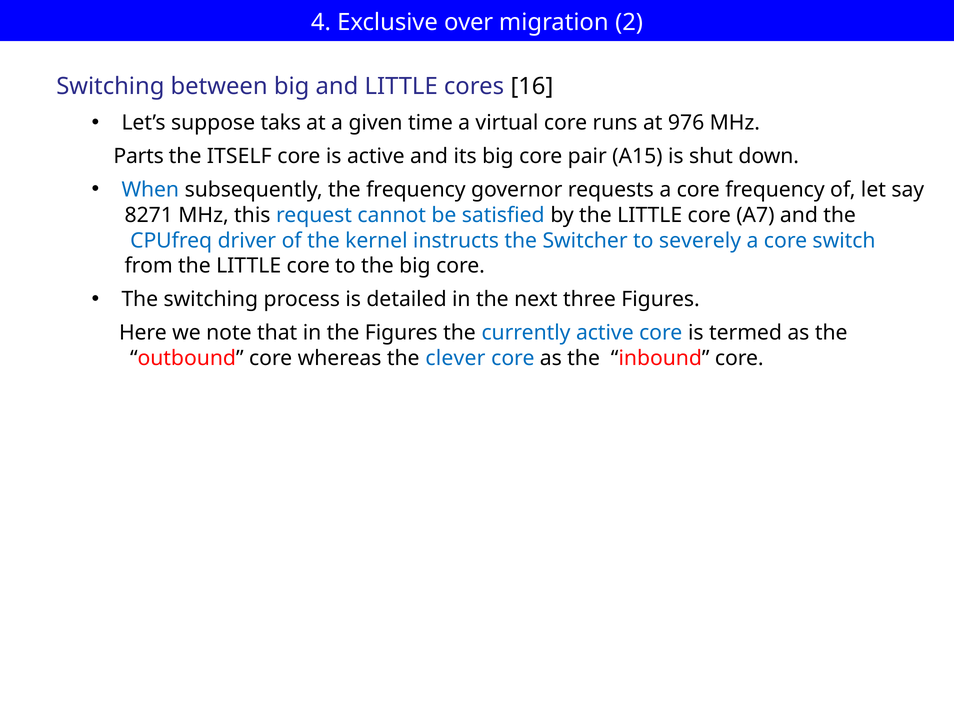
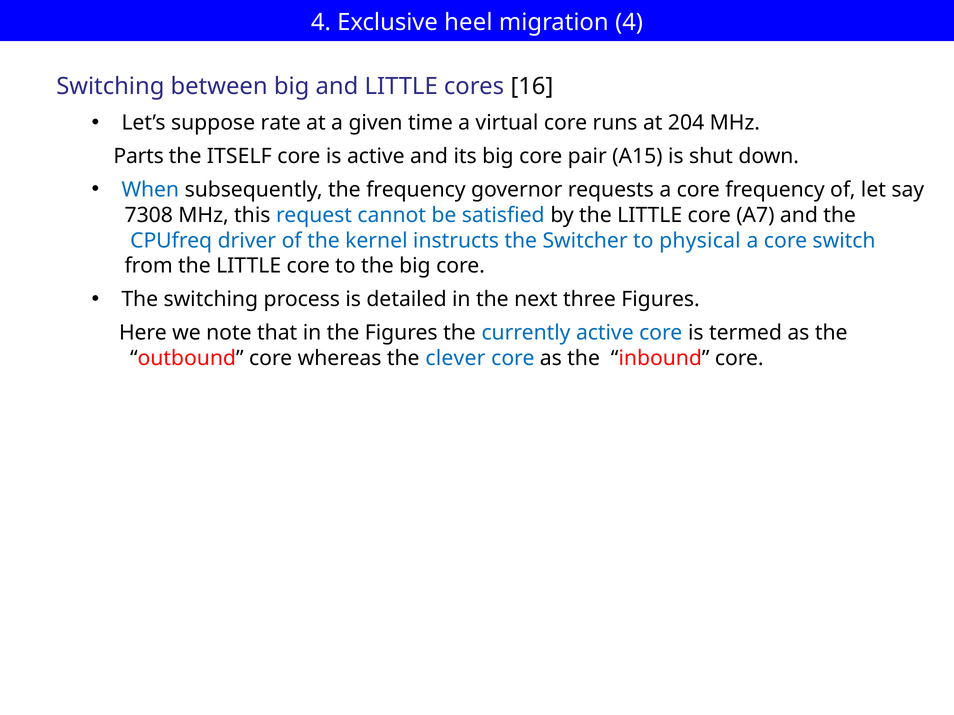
over: over -> heel (468, 22)
migration 2: 2 -> 4 (629, 22)
taks: taks -> rate (281, 123)
976: 976 -> 204 (686, 123)
8271: 8271 -> 7308 (149, 215)
severely: severely -> physical (700, 241)
